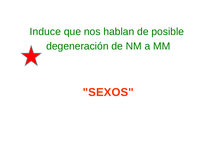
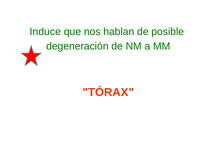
SEXOS: SEXOS -> TÓRAX (108, 92)
